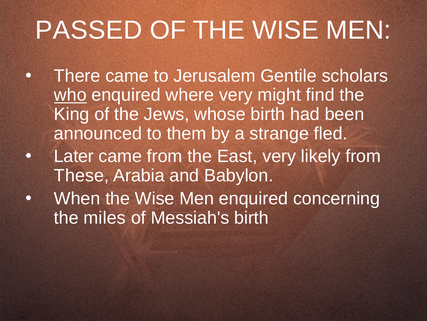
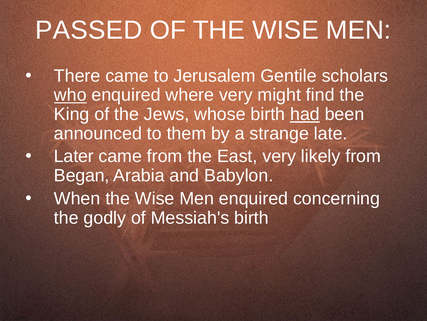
had underline: none -> present (305, 114)
fled: fled -> late (331, 133)
These: These -> Began (82, 175)
miles: miles -> godly (105, 217)
